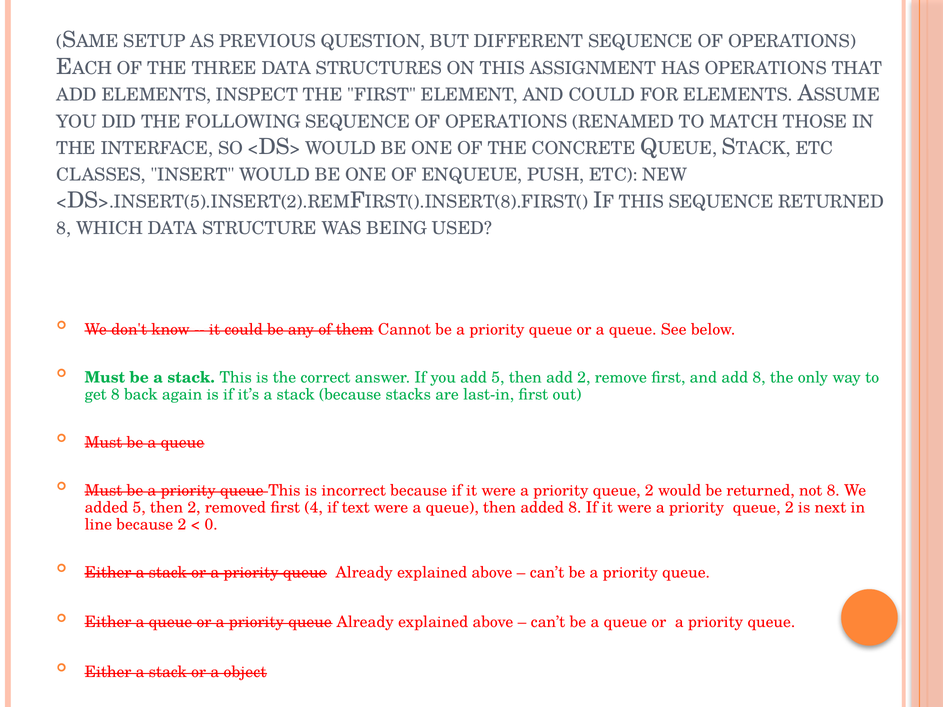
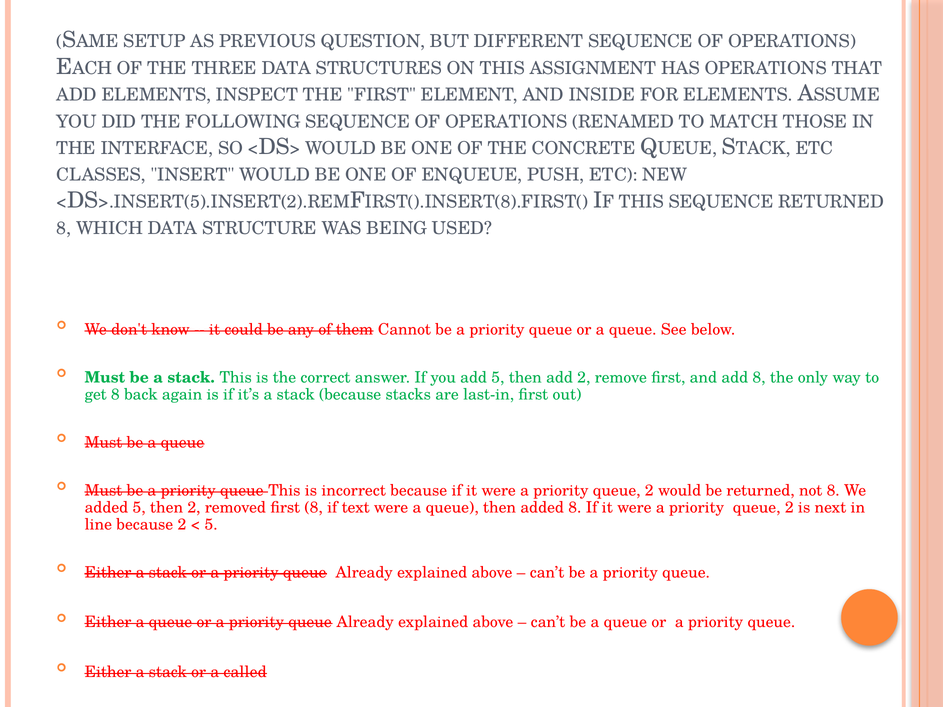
AND COULD: COULD -> INSIDE (602, 95)
first 4: 4 -> 8 (314, 508)
0: 0 -> 5 (211, 525)
object: object -> called (245, 672)
